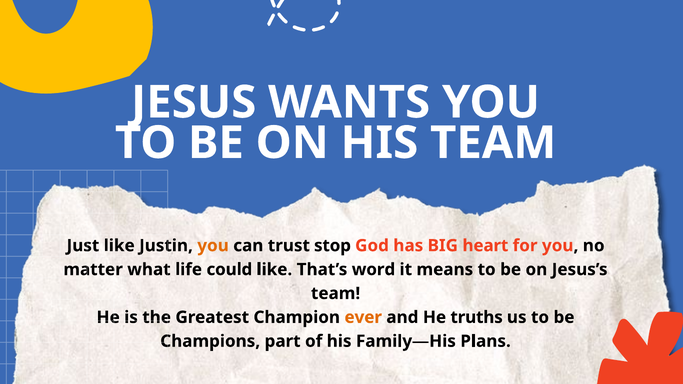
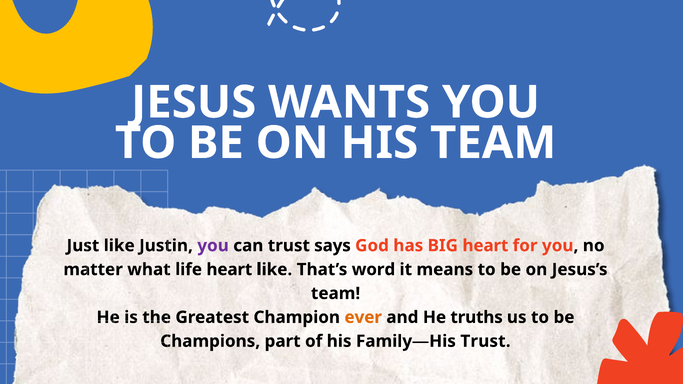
you colour: orange -> purple (213, 246)
stop: stop -> says (333, 246)
life could: could -> heart (229, 270)
Family—His Plans: Plans -> Trust (485, 341)
